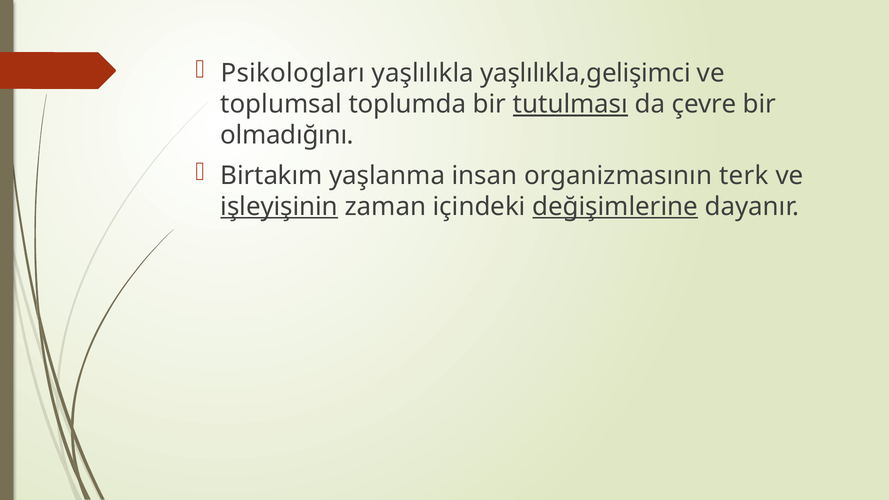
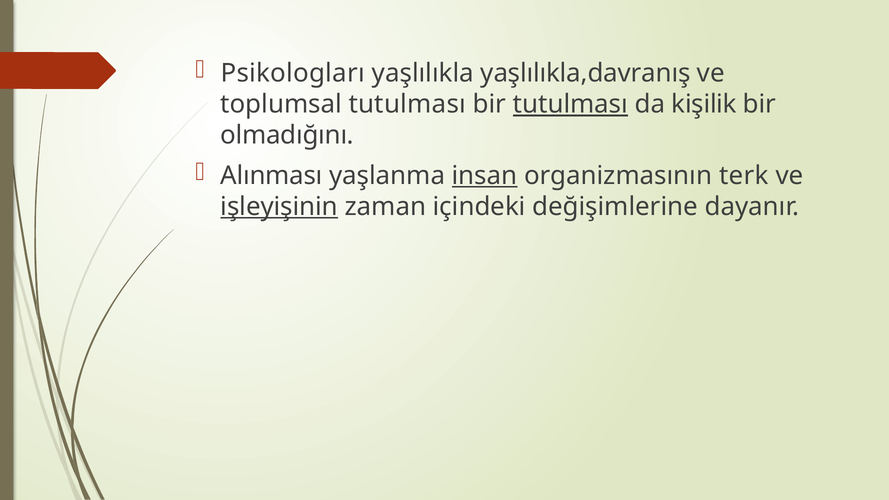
yaşlılıkla,gelişimci: yaşlılıkla,gelişimci -> yaşlılıkla,davranış (585, 73)
toplumsal toplumda: toplumda -> tutulması (407, 104)
çevre: çevre -> kişilik (704, 104)
Birtakım: Birtakım -> Alınması (272, 176)
insan underline: none -> present (485, 176)
değişimlerine underline: present -> none (615, 207)
